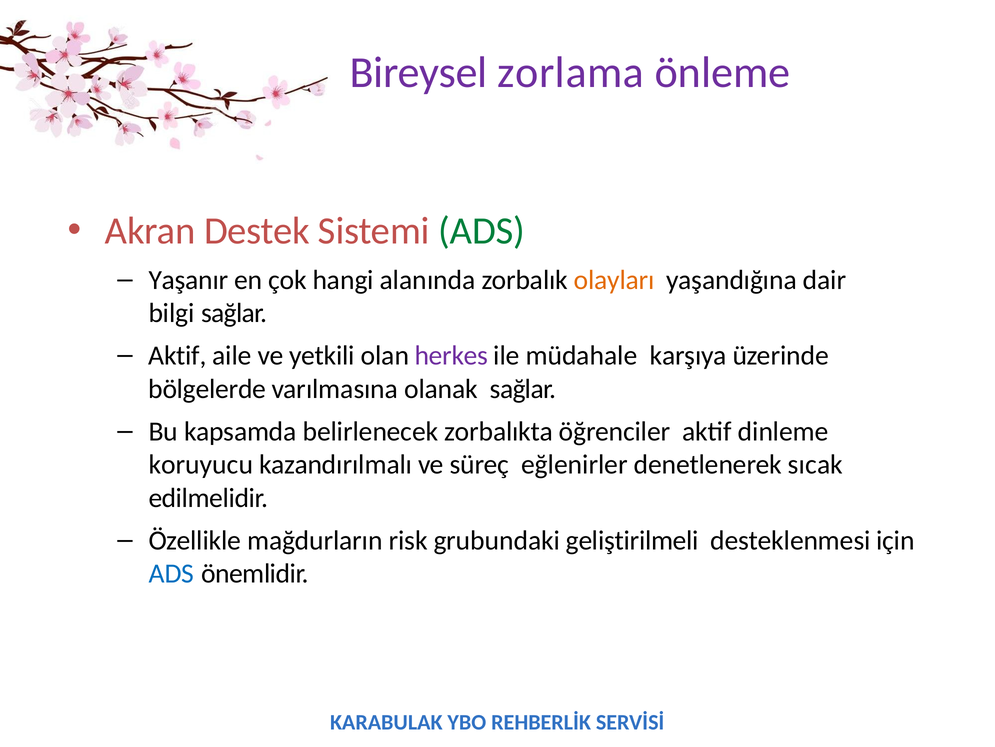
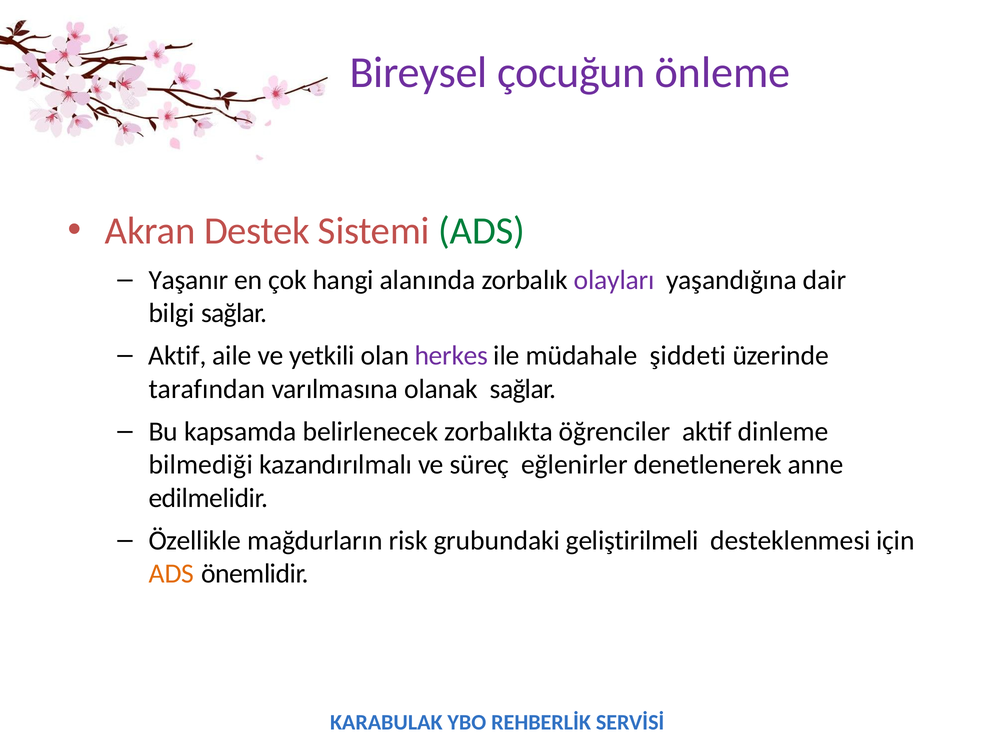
zorlama: zorlama -> çocuğun (571, 73)
olayları colour: orange -> purple (614, 280)
karşıya: karşıya -> şiddeti (688, 355)
bölgelerde: bölgelerde -> tarafından (207, 389)
koruyucu: koruyucu -> bilmediği (201, 464)
sıcak: sıcak -> anne (816, 464)
ADS colour: blue -> orange (171, 573)
